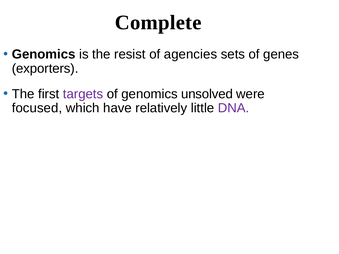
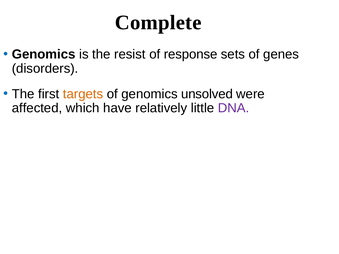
agencies: agencies -> response (191, 54)
exporters: exporters -> disorders (45, 68)
targets colour: purple -> orange (83, 94)
focused: focused -> affected (37, 108)
